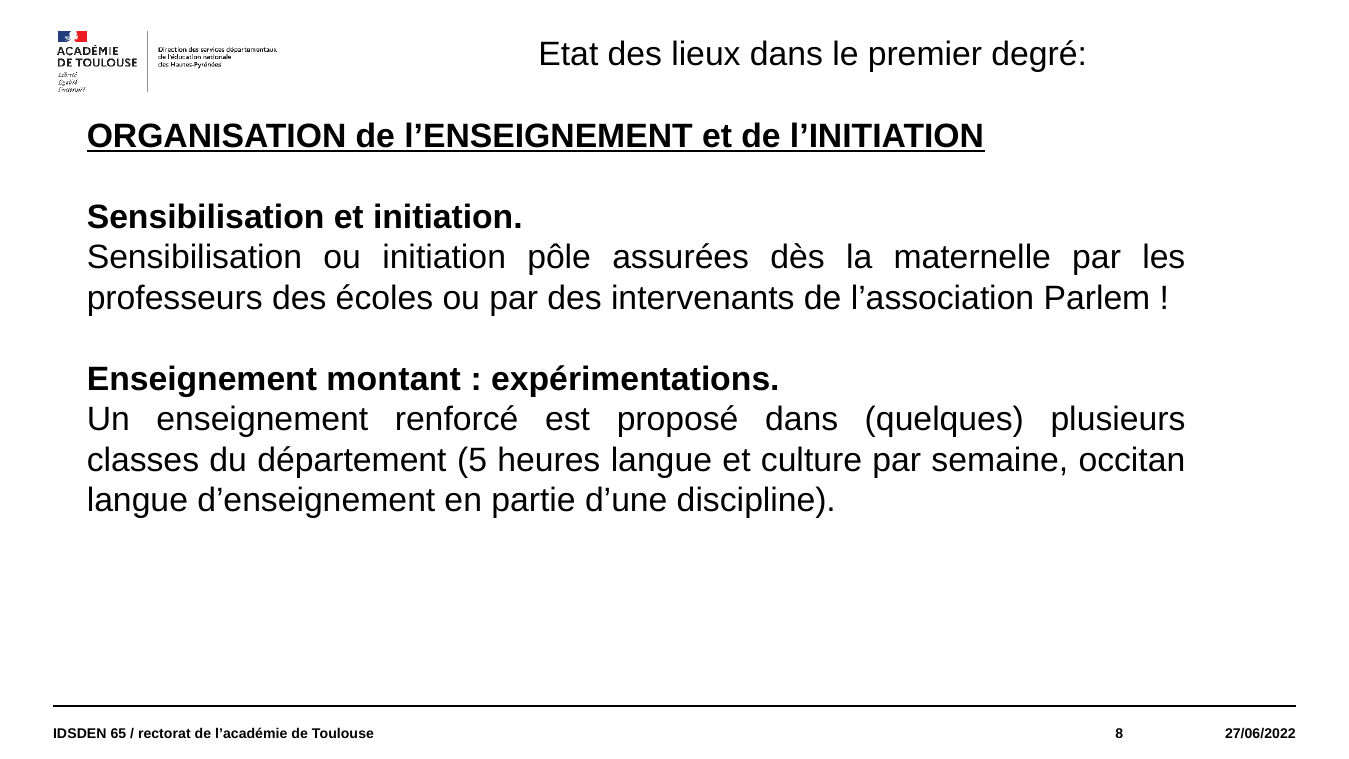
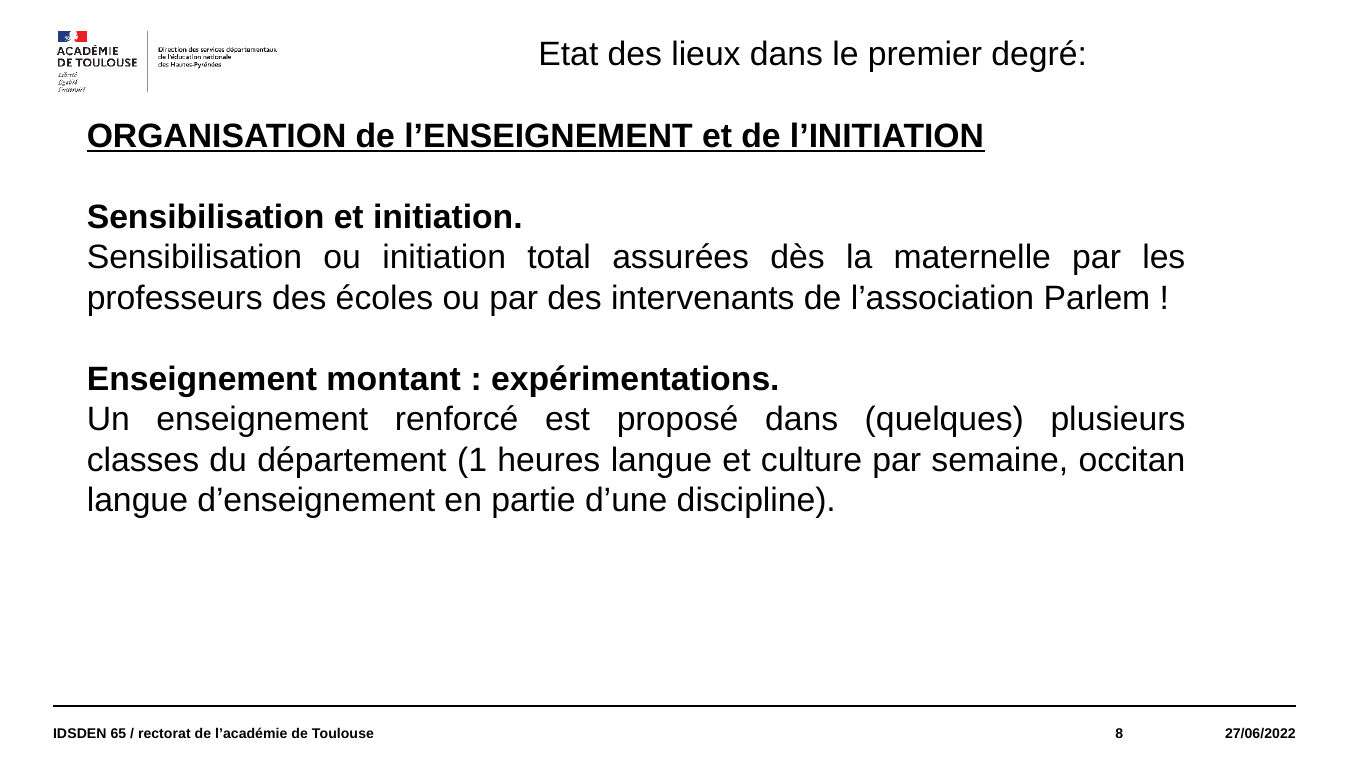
pôle: pôle -> total (559, 258)
5: 5 -> 1 (472, 460)
